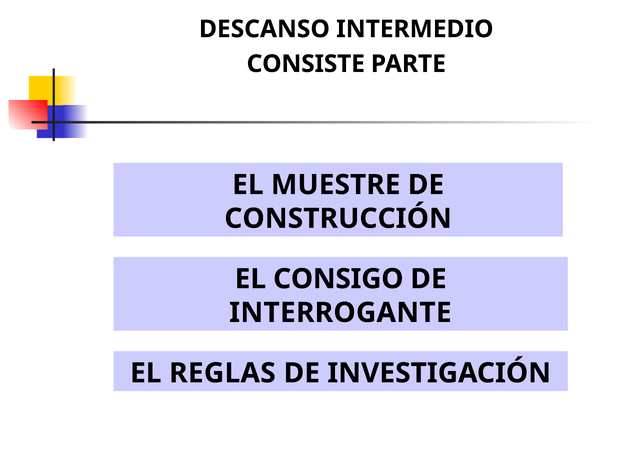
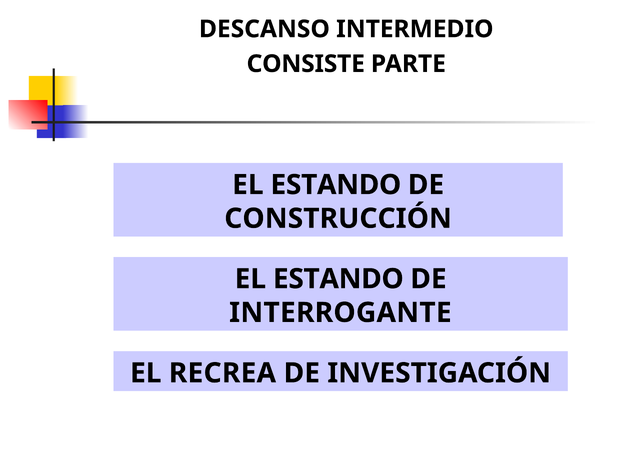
MUESTRE: MUESTRE -> ESTANDO (336, 185)
CONSIGO: CONSIGO -> ESTANDO (338, 279)
REGLAS: REGLAS -> RECREA (222, 373)
